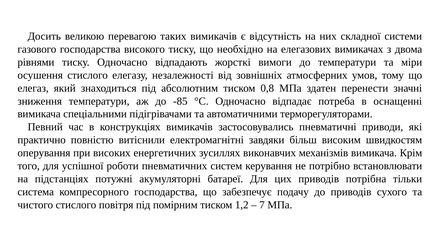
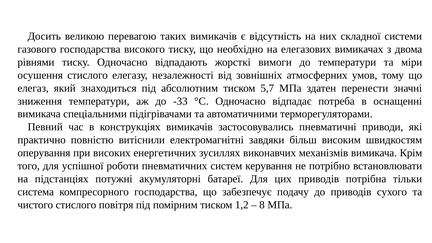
0,8: 0,8 -> 5,7 (267, 88)
-85: -85 -> -33 (180, 101)
7: 7 -> 8 (262, 205)
